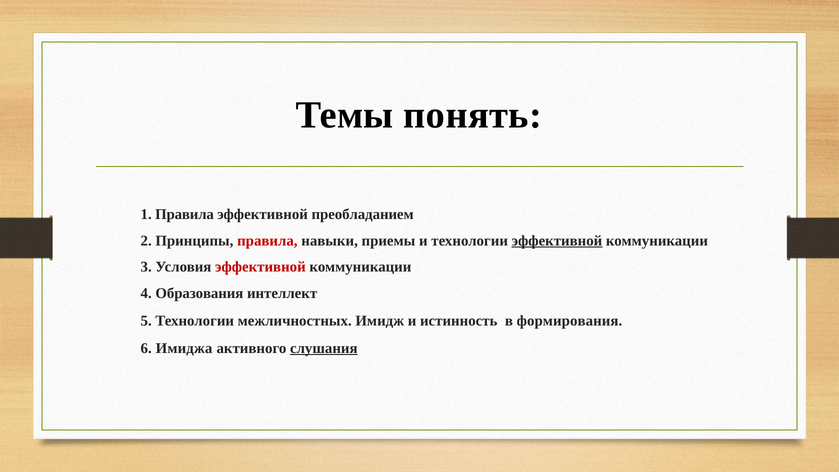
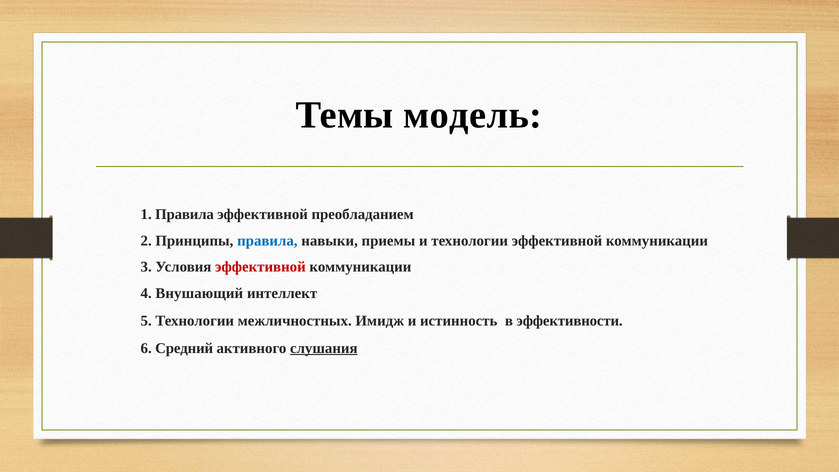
понять: понять -> модель (473, 115)
правила colour: red -> blue (267, 241)
эффективной underline: present -> none (557, 241)
Образования: Образования -> Внушающий (199, 293)
формирования: формирования -> эффективности (570, 321)
Имиджа: Имиджа -> Средний (184, 348)
